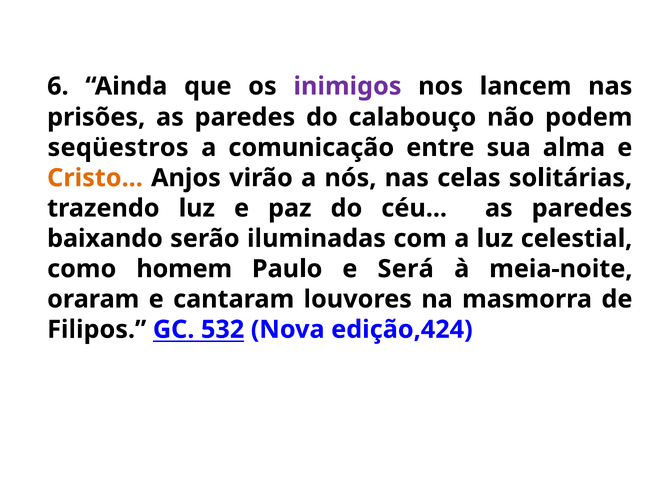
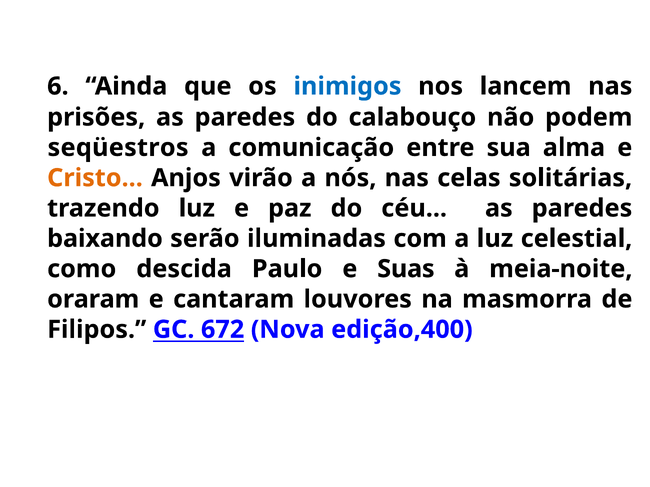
inimigos colour: purple -> blue (347, 86)
homem: homem -> descida (184, 269)
Será: Será -> Suas (406, 269)
532: 532 -> 672 (223, 330)
edição,424: edição,424 -> edição,400 (402, 330)
